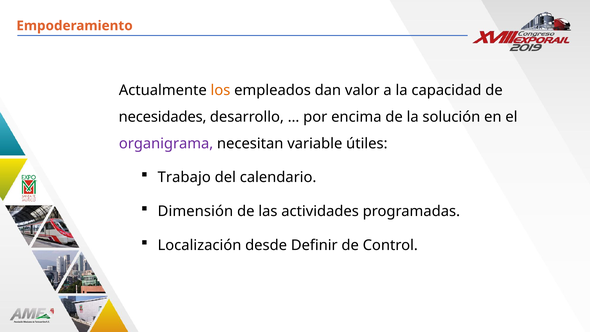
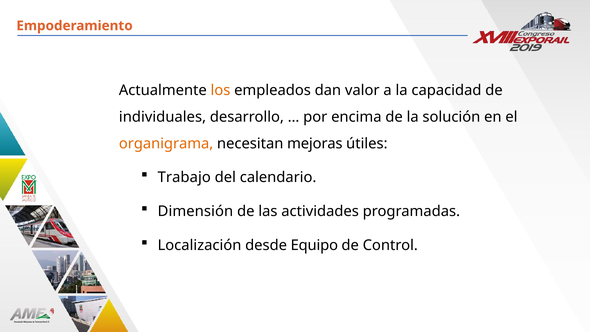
necesidades: necesidades -> individuales (162, 117)
organigrama colour: purple -> orange (166, 143)
variable: variable -> mejoras (315, 143)
Definir: Definir -> Equipo (314, 245)
